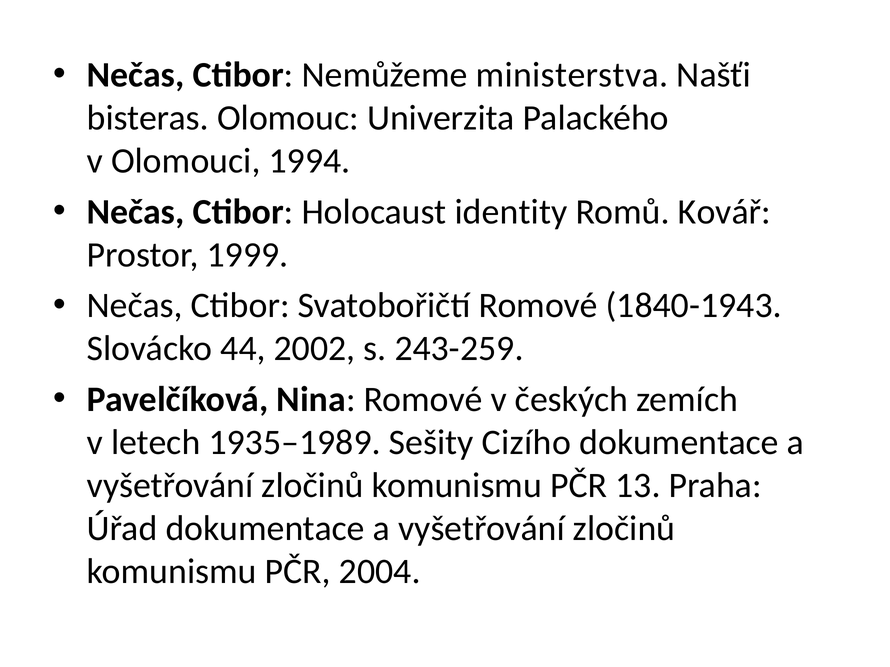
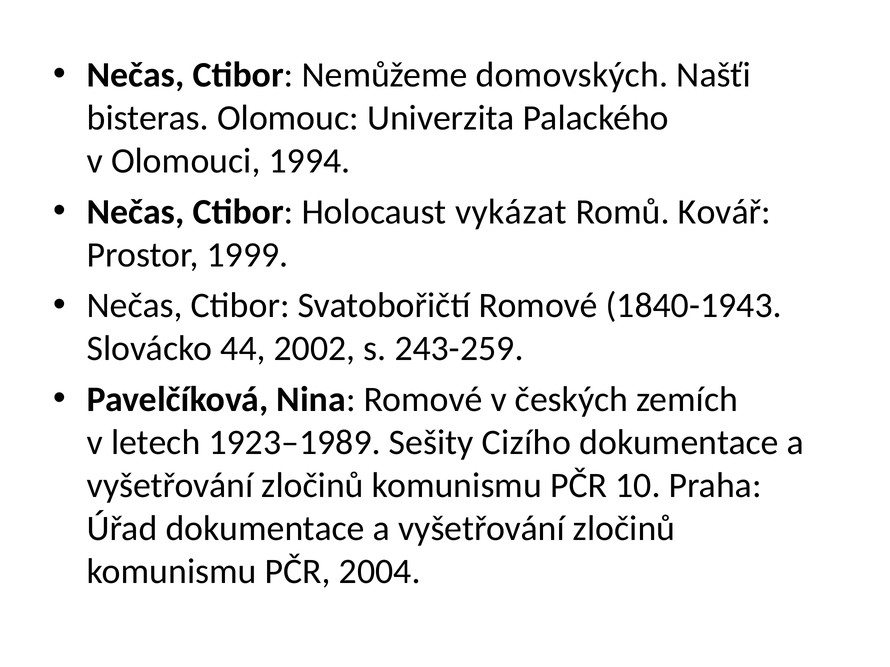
ministerstva: ministerstva -> domovských (572, 75)
identity: identity -> vykázat (511, 212)
1935–1989: 1935–1989 -> 1923–1989 (295, 443)
13: 13 -> 10 (638, 486)
